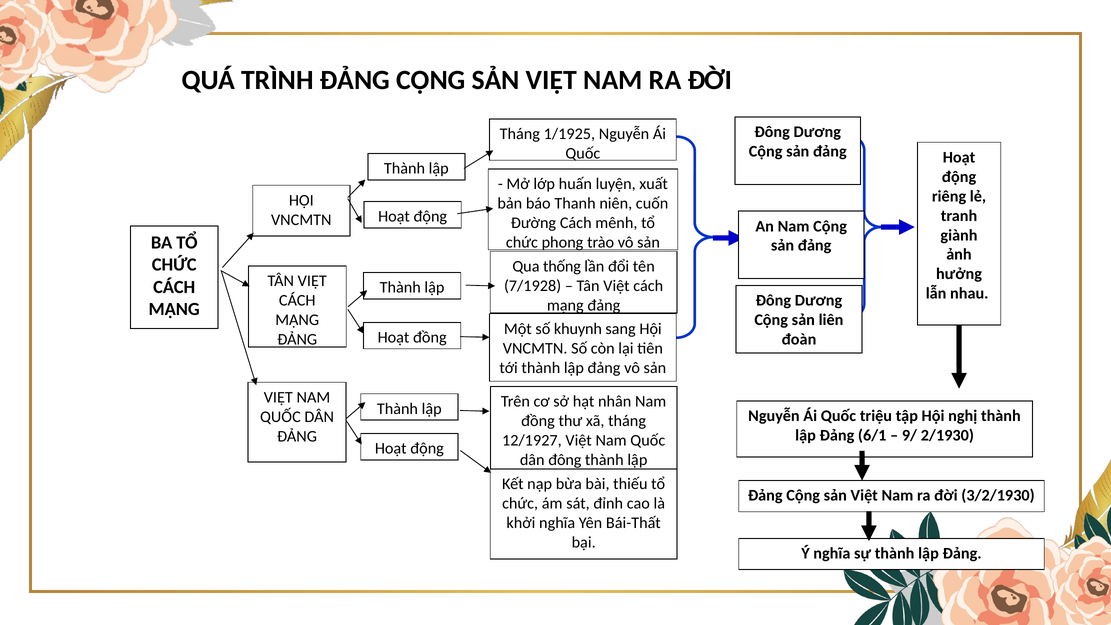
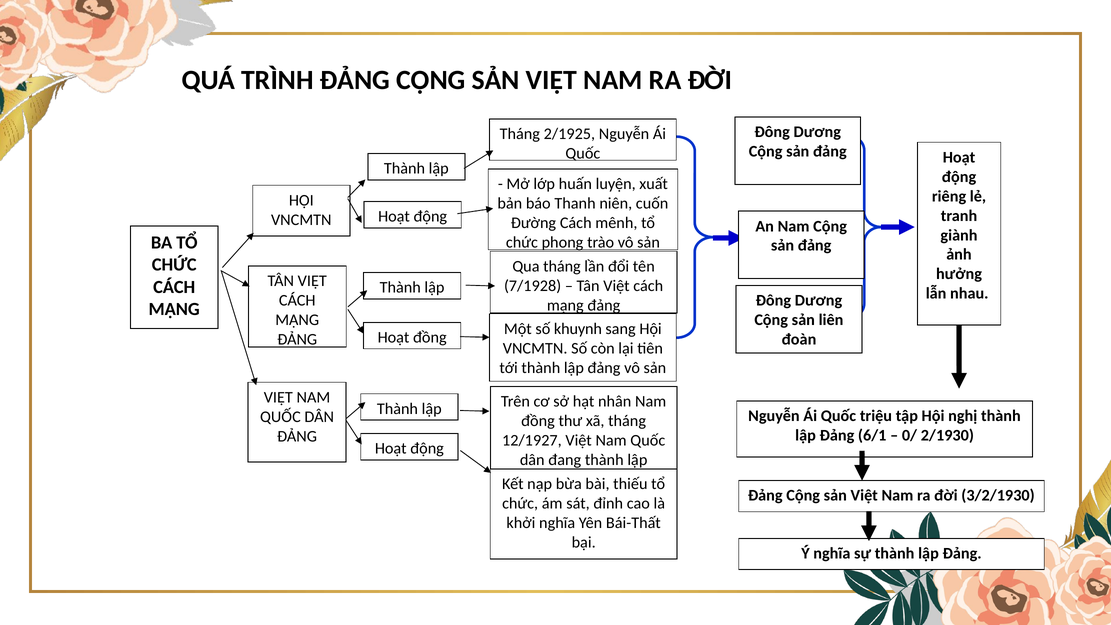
1/1925: 1/1925 -> 2/1925 (569, 134)
Qua thống: thống -> tháng (562, 266)
9/: 9/ -> 0/ (909, 435)
dân đông: đông -> đang (565, 460)
